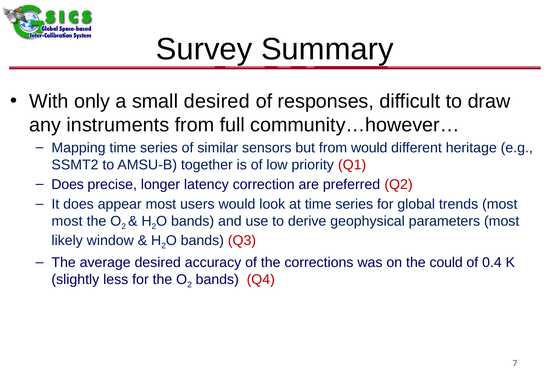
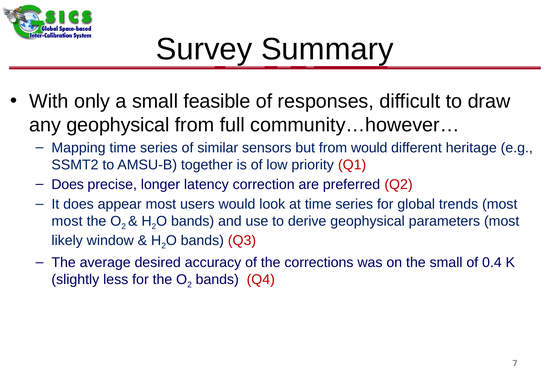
small desired: desired -> feasible (217, 101)
any instruments: instruments -> geophysical (118, 125)
the could: could -> small (446, 262)
